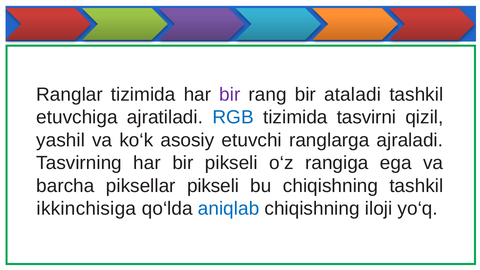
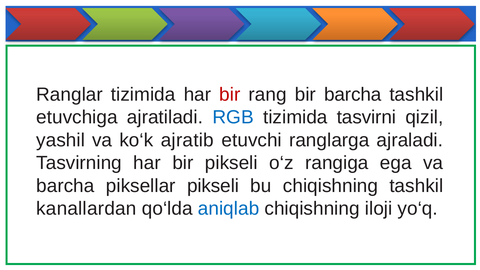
bir colour: purple -> red (230, 95)
bir ataladi: ataladi -> barcha (353, 95)
asosiy: asosiy -> ajratib (187, 140)
ikkinchisiga: ikkinchisiga -> kanallardan (86, 209)
